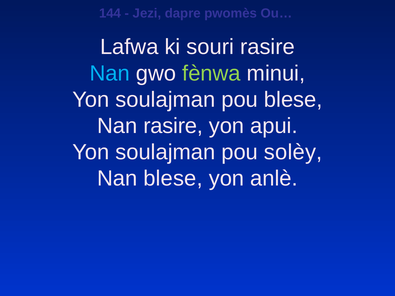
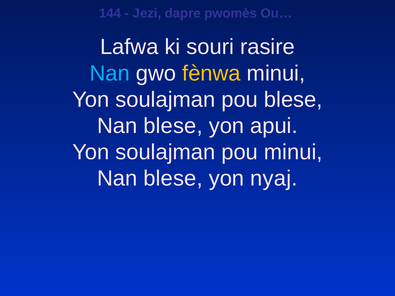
fènwa colour: light green -> yellow (211, 73)
rasire: rasire -> blese (173, 126)
pou solèy: solèy -> minui (293, 152)
anlè: anlè -> nyaj (274, 179)
